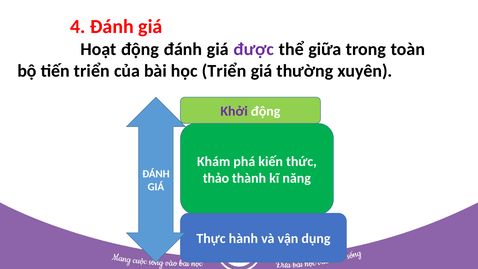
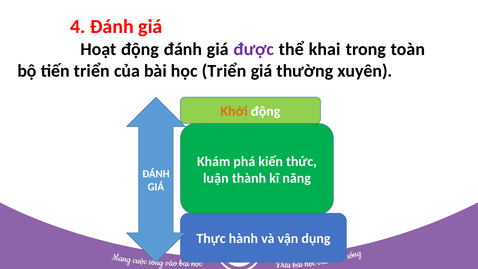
giữa: giữa -> khai (325, 49)
Khởi colour: purple -> orange (234, 111)
thảo: thảo -> luận (216, 178)
